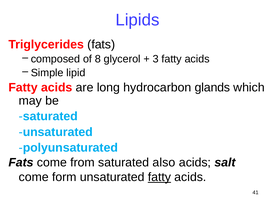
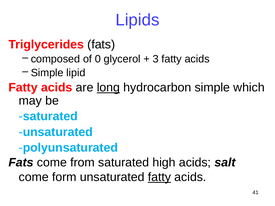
8: 8 -> 0 (98, 59)
long underline: none -> present (108, 88)
hydrocarbon glands: glands -> simple (212, 88)
also: also -> high (164, 163)
